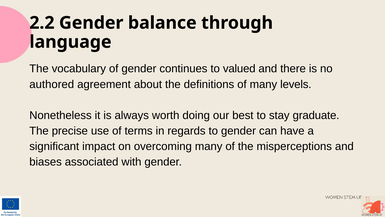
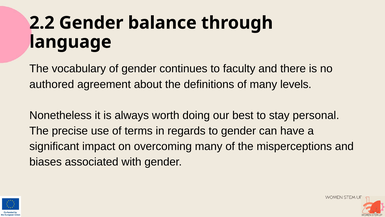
valued: valued -> faculty (239, 69)
graduate: graduate -> personal (316, 115)
